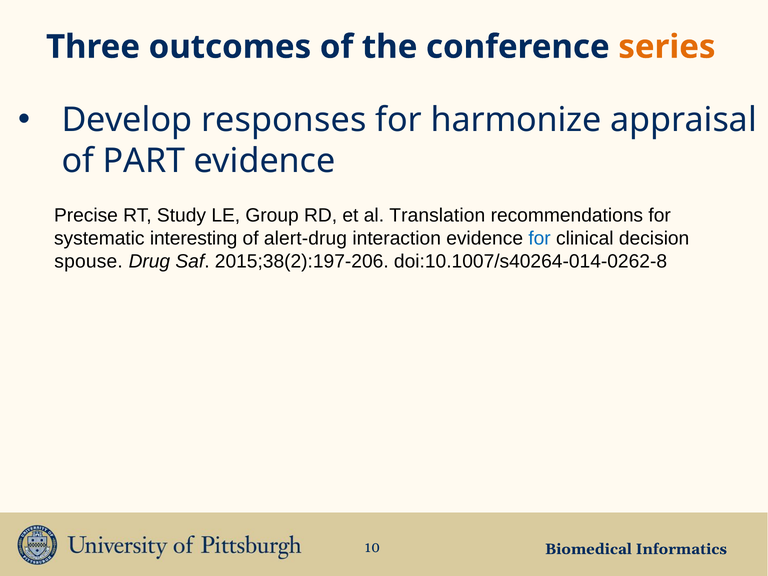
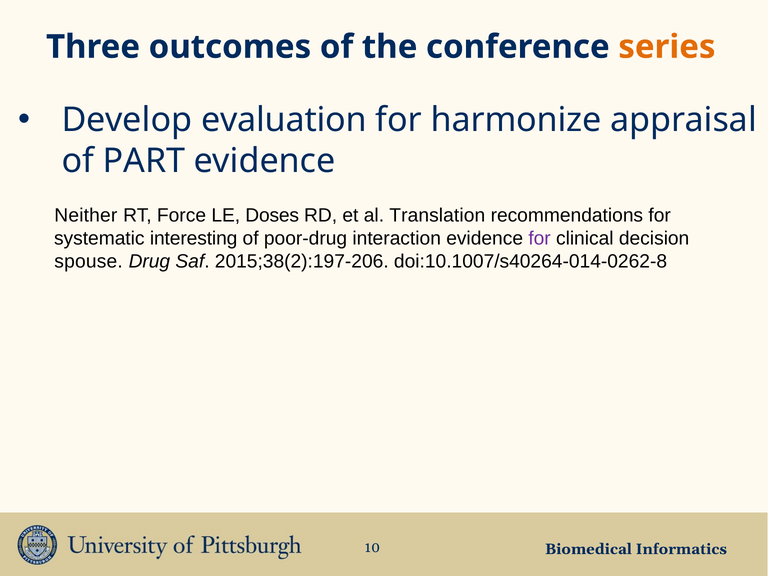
responses: responses -> evaluation (284, 120)
Precise: Precise -> Neither (86, 216)
Study: Study -> Force (182, 216)
Group: Group -> Doses (272, 216)
alert-drug: alert-drug -> poor-drug (306, 239)
for colour: blue -> purple (540, 239)
